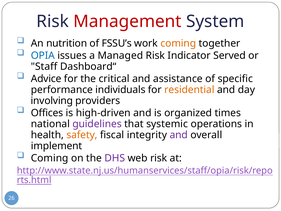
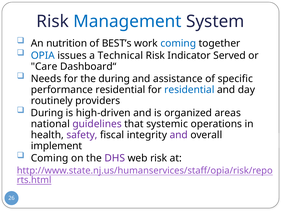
Management colour: red -> blue (127, 21)
FSSU’s: FSSU’s -> BEST’s (117, 43)
coming colour: orange -> blue (178, 43)
Managed: Managed -> Technical (120, 56)
Staff: Staff -> Care (44, 67)
Advice: Advice -> Needs (46, 79)
the critical: critical -> during (114, 79)
performance individuals: individuals -> residential (120, 90)
residential colour: orange -> blue (189, 90)
involving: involving -> routinely (52, 101)
Offices: Offices -> During (47, 113)
times: times -> areas (228, 113)
safety colour: orange -> purple (82, 135)
